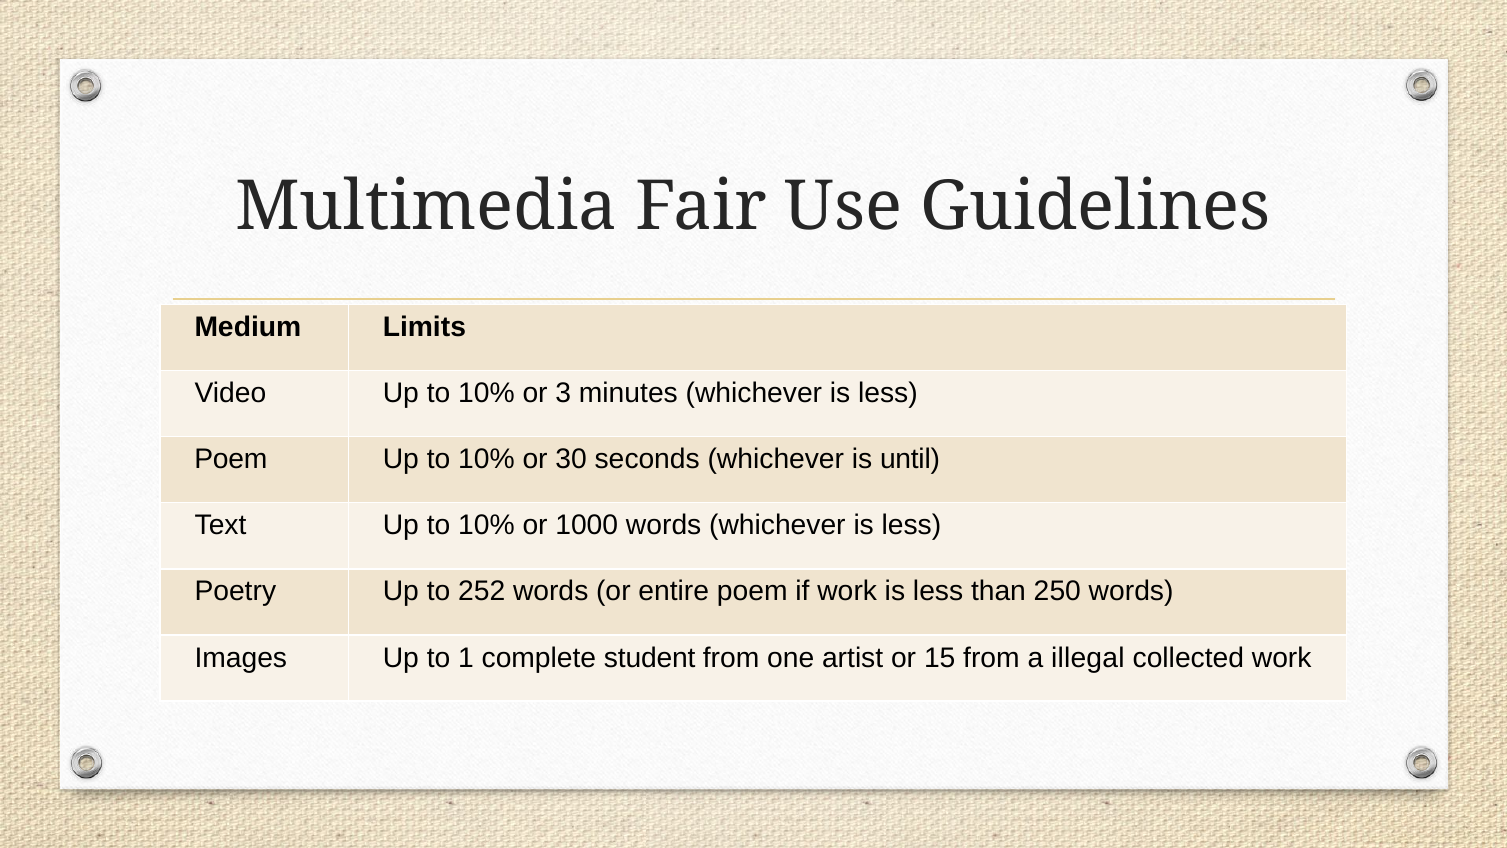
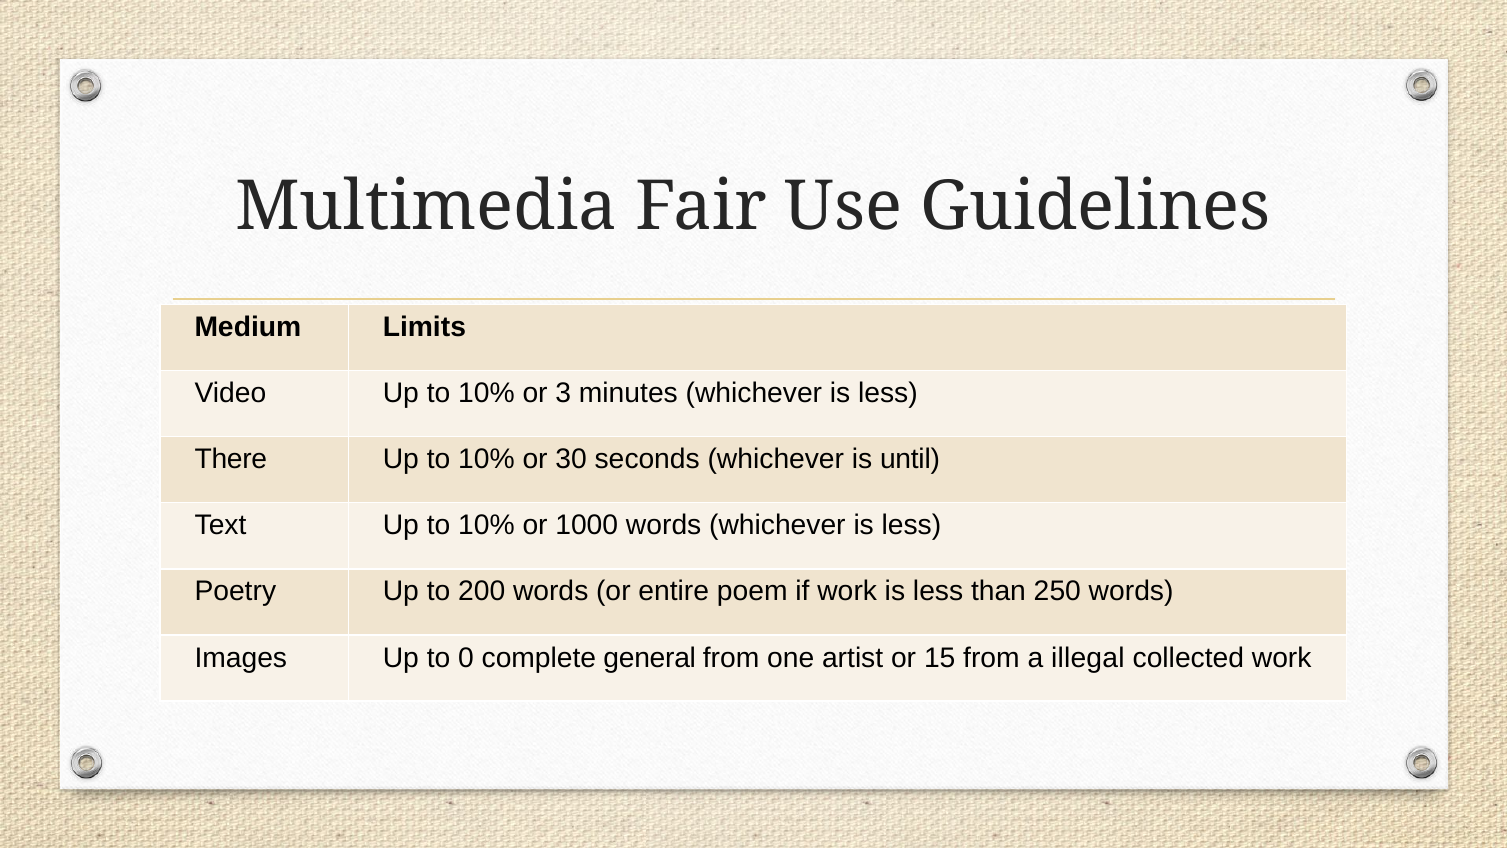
Poem: Poem -> There (231, 459)
252: 252 -> 200 (482, 591)
1: 1 -> 0 (466, 657)
student: student -> general (650, 657)
